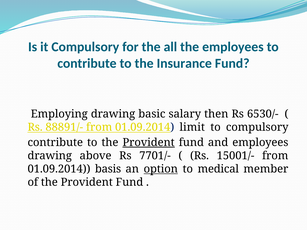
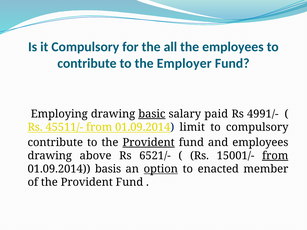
Insurance: Insurance -> Employer (184, 63)
basic underline: none -> present (152, 114)
then: then -> paid (216, 114)
6530/-: 6530/- -> 4991/- (263, 114)
88891/-: 88891/- -> 45511/- (64, 127)
7701/-: 7701/- -> 6521/- (155, 156)
from underline: none -> present (275, 156)
medical: medical -> enacted (218, 169)
